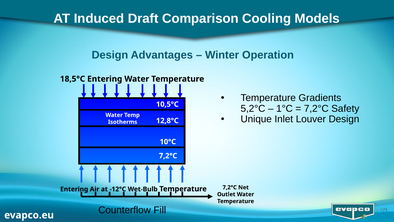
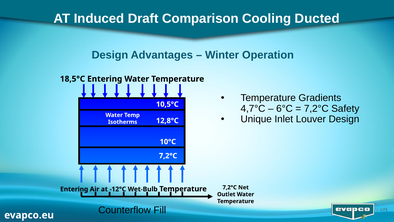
Models: Models -> Ducted (317, 18)
5,2°C: 5,2°C -> 4,7°C (253, 108)
1°C: 1°C -> 6°C (284, 108)
